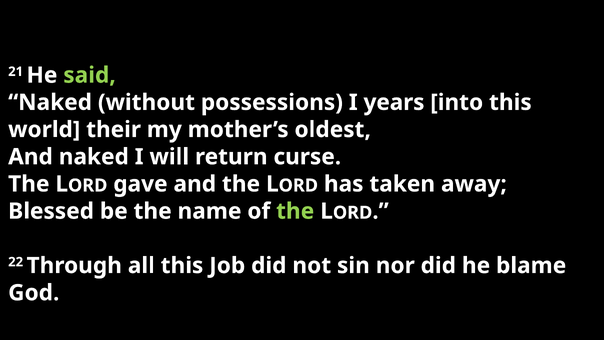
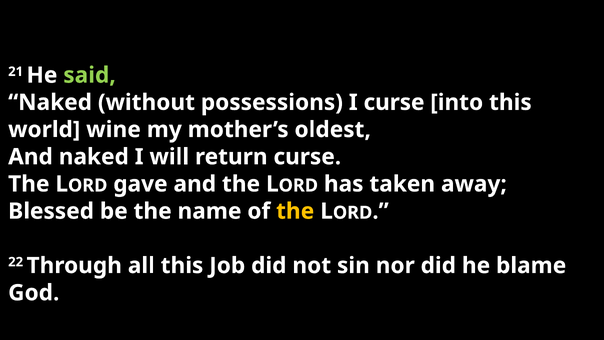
I years: years -> curse (394, 102)
their: their -> wine (114, 130)
the colour: light green -> yellow (295, 211)
